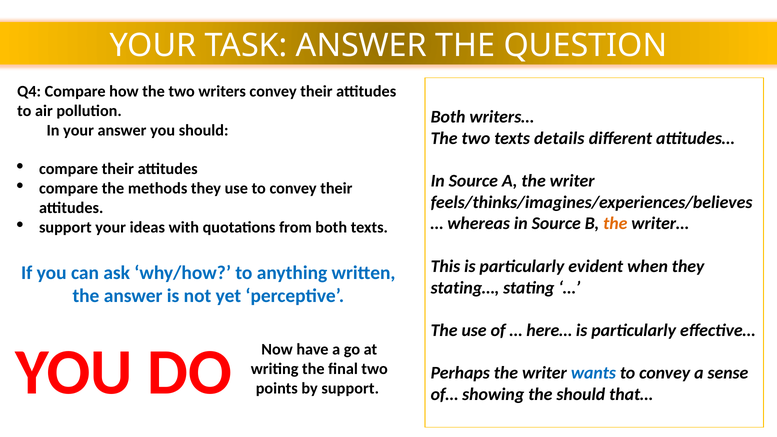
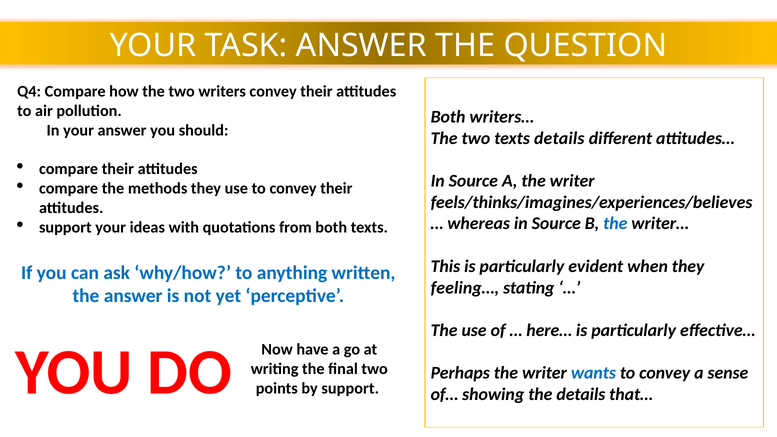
the colour: orange -> blue (615, 224)
stating…: stating… -> feeling… (465, 288)
the should: should -> details (581, 395)
